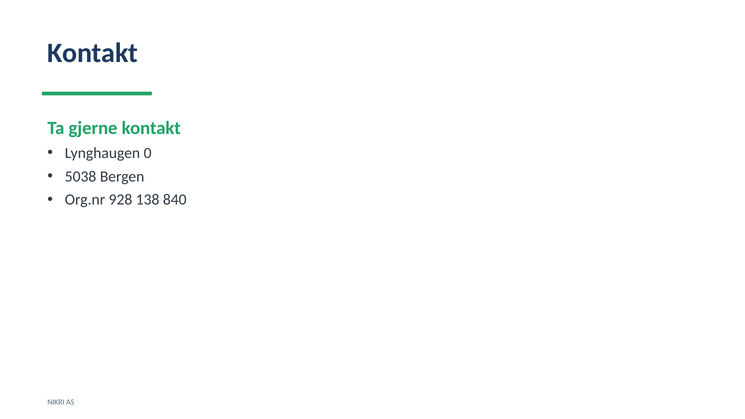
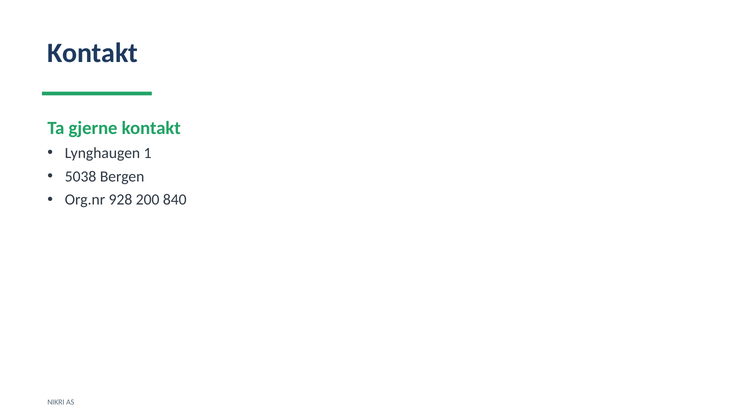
0: 0 -> 1 (148, 153)
138: 138 -> 200 (148, 200)
